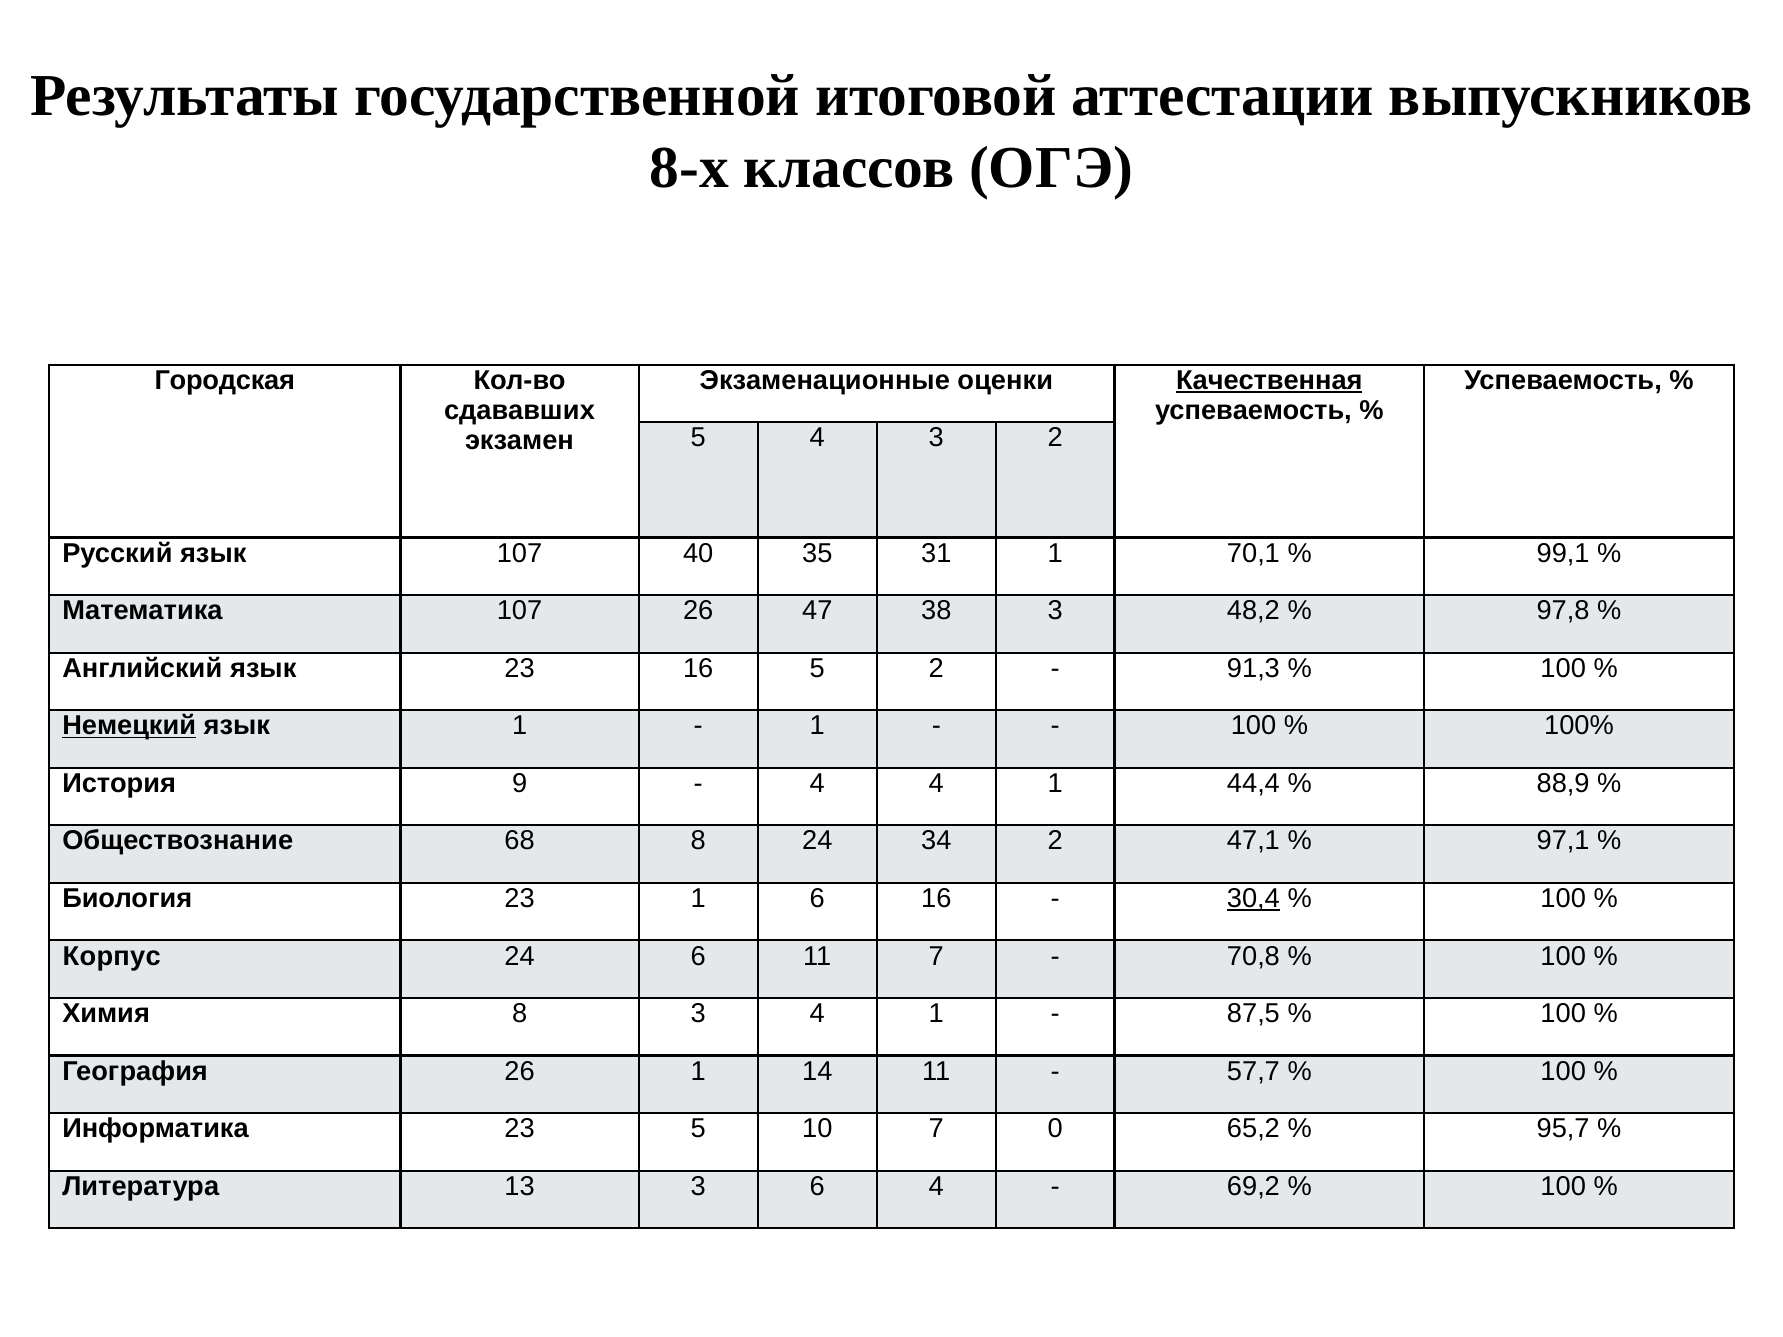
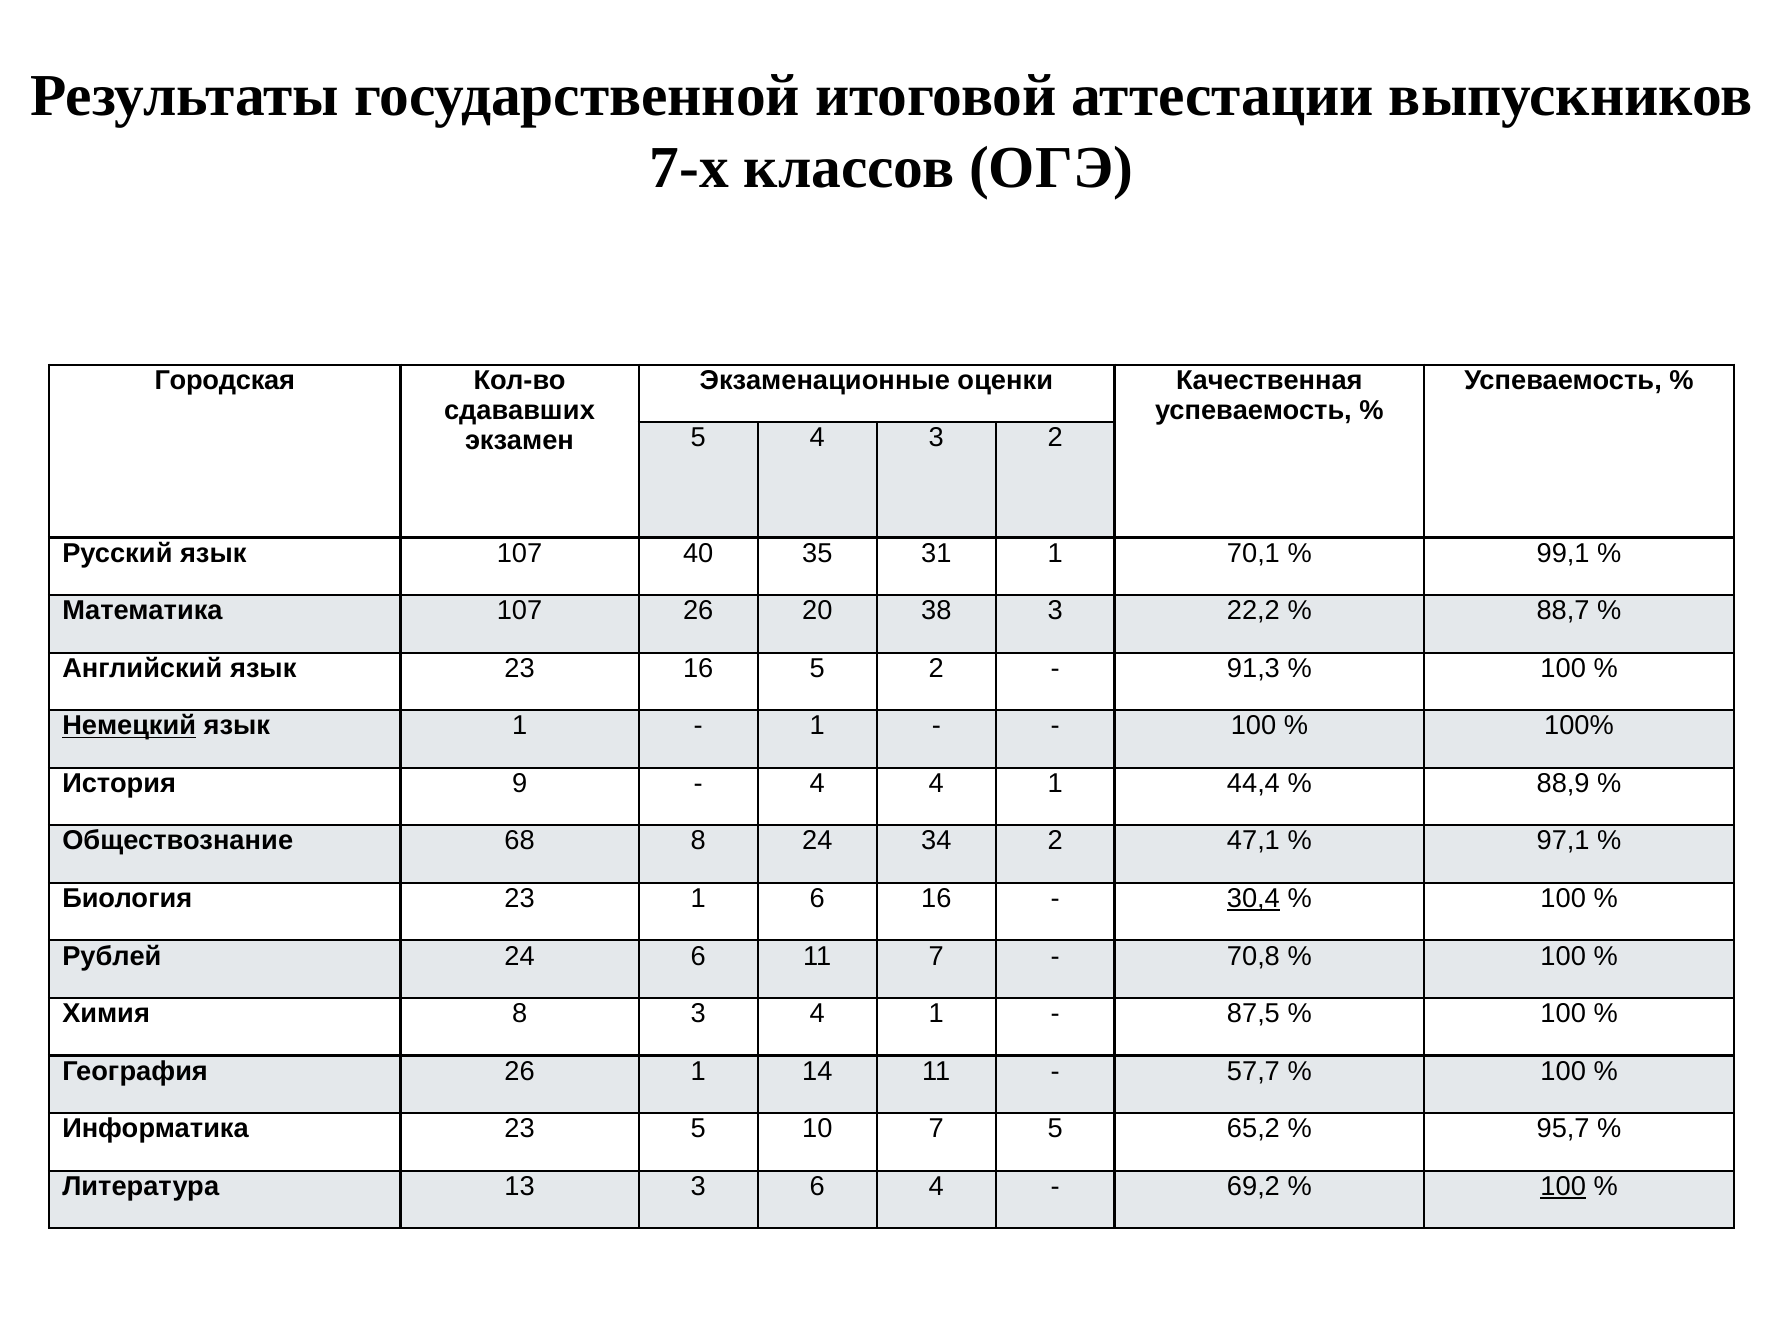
8-х: 8-х -> 7-х (689, 168)
Качественная underline: present -> none (1269, 380)
47: 47 -> 20 (817, 611)
48,2: 48,2 -> 22,2 (1253, 611)
97,8: 97,8 -> 88,7 (1563, 611)
Корпус: Корпус -> Рублей (112, 956)
7 0: 0 -> 5 (1055, 1129)
100 underline: none -> present (1563, 1186)
